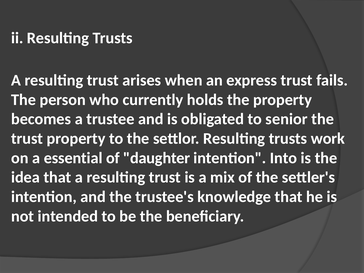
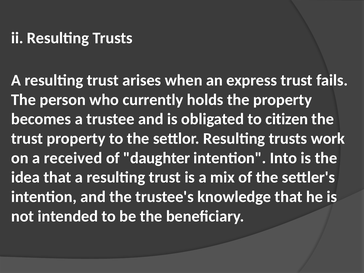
senior: senior -> citizen (287, 119)
essential: essential -> received (73, 158)
